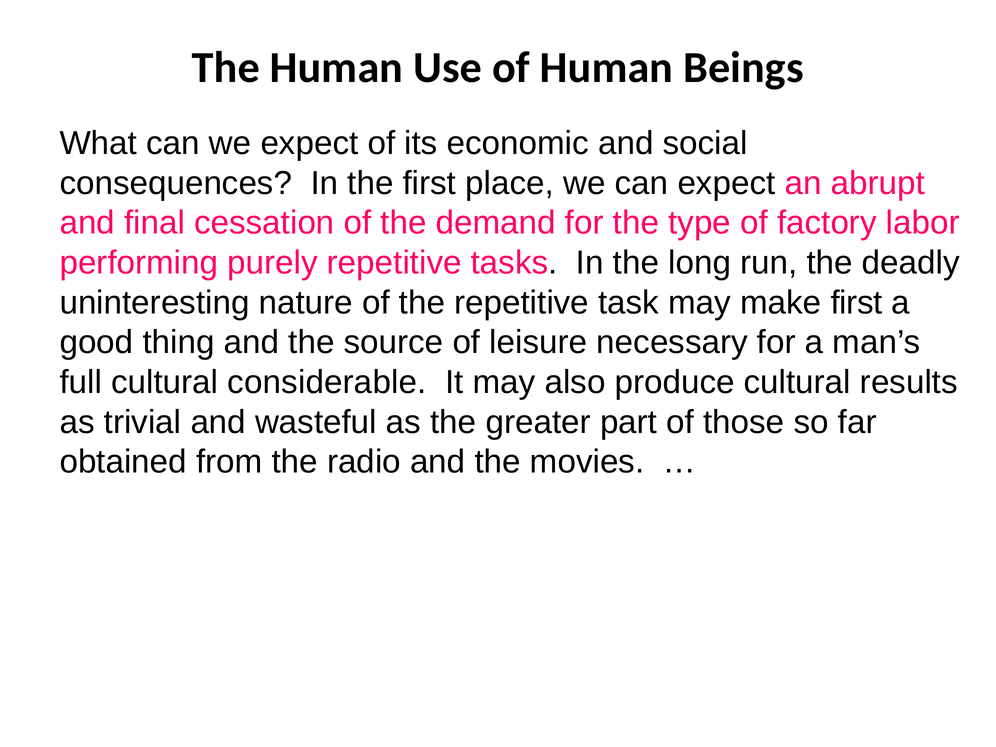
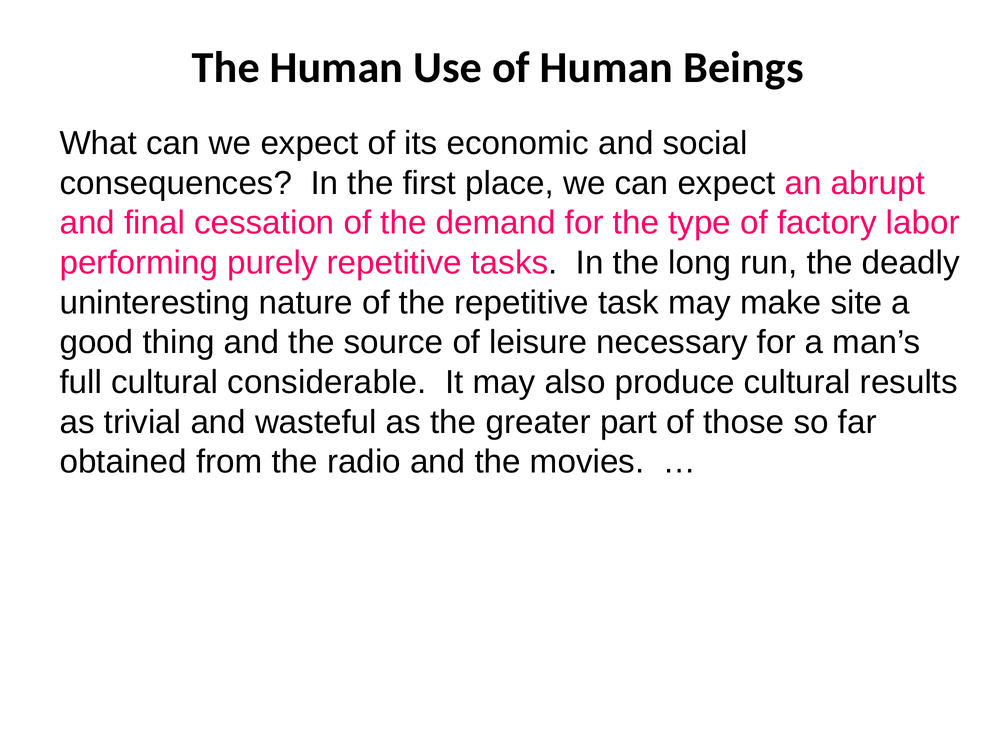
make first: first -> site (856, 303)
